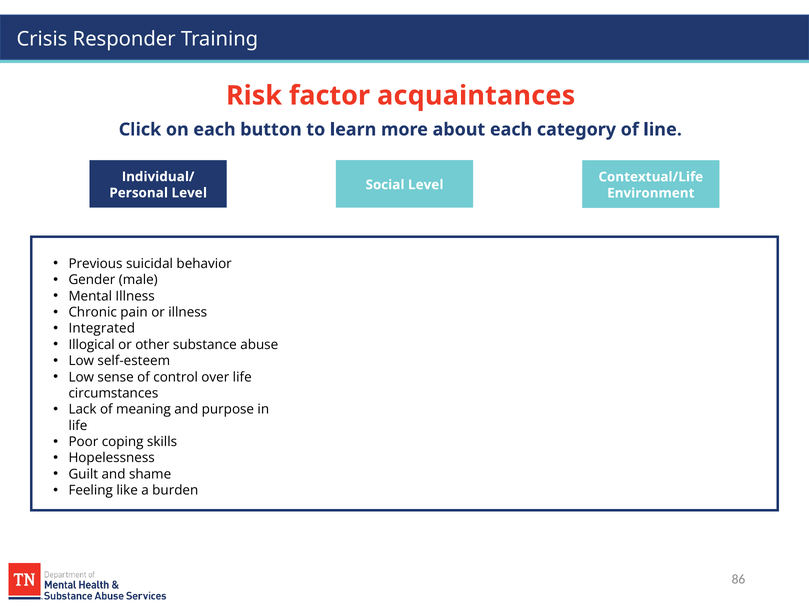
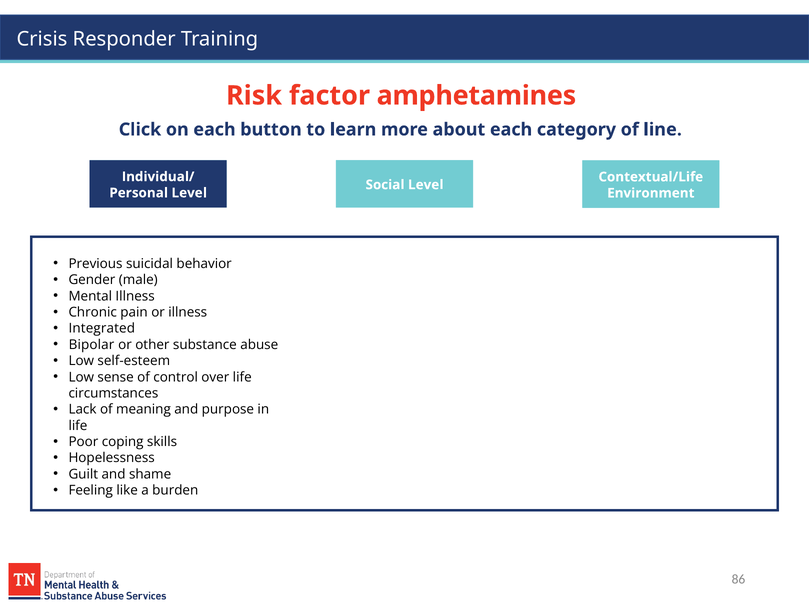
acquaintances: acquaintances -> amphetamines (476, 96)
Illogical: Illogical -> Bipolar (92, 345)
